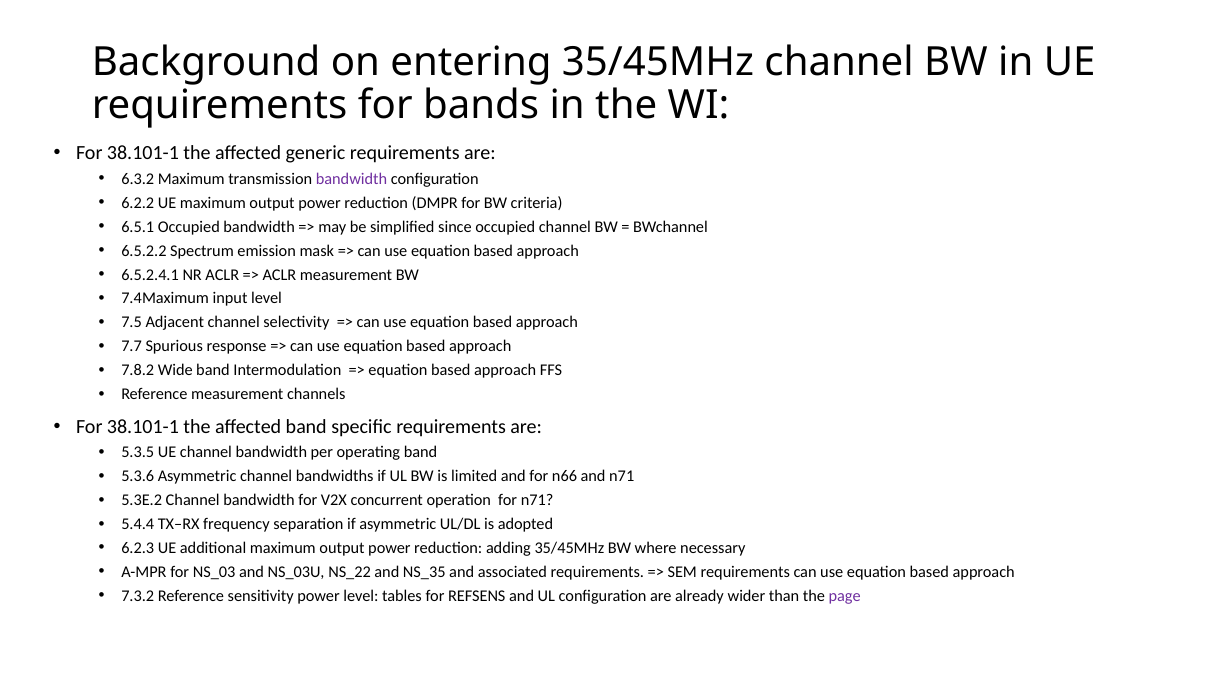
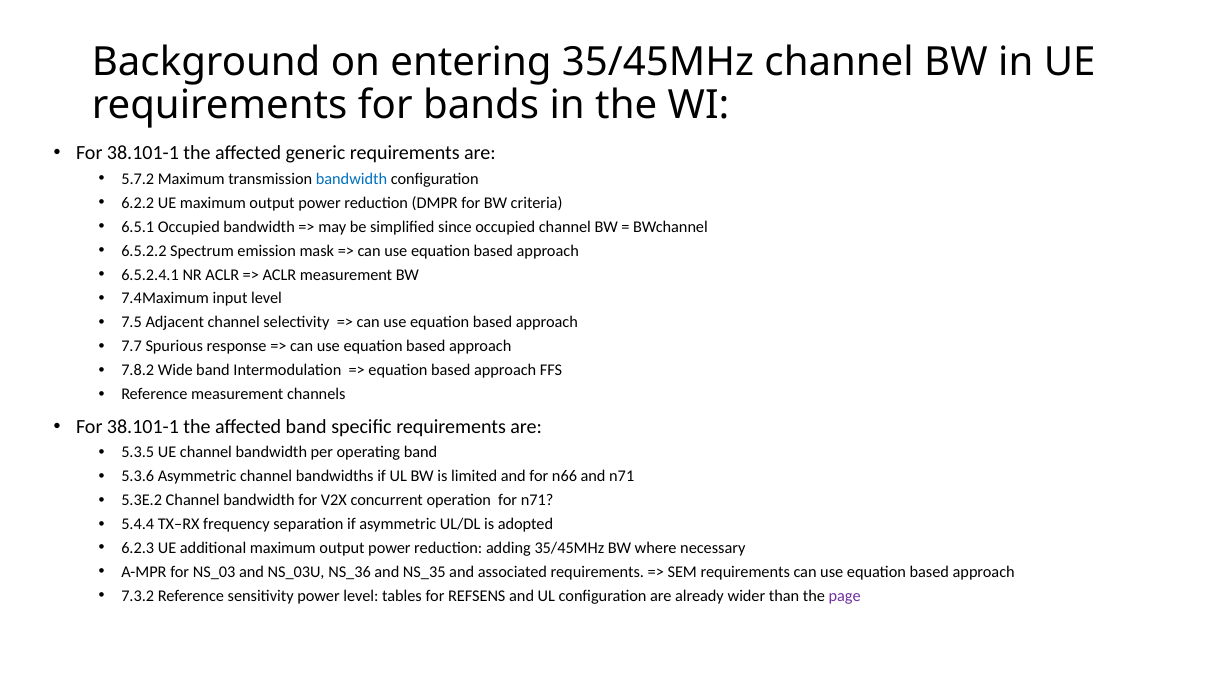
6.3.2: 6.3.2 -> 5.7.2 (138, 179)
bandwidth colour: purple -> blue (352, 179)
NS_22: NS_22 -> NS_36 (350, 572)
